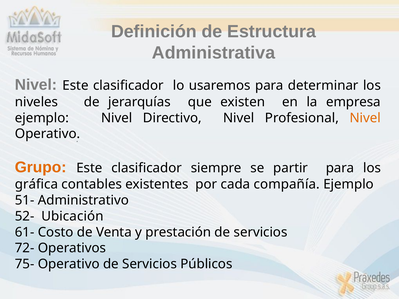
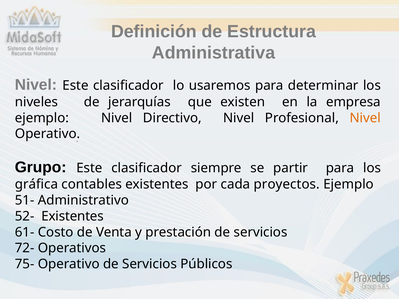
Grupo colour: orange -> black (41, 167)
compañía: compañía -> proyectos (287, 184)
52- Ubicación: Ubicación -> Existentes (73, 216)
